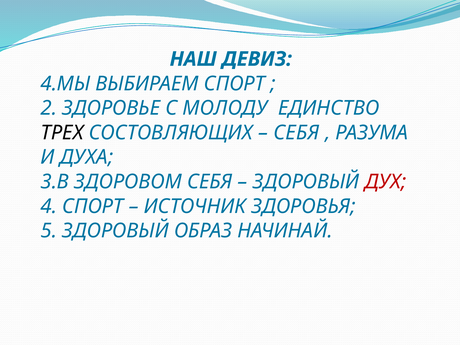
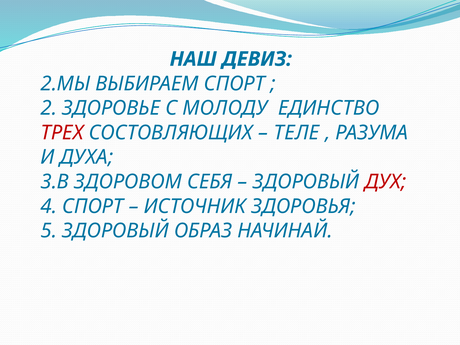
4.МЫ: 4.МЫ -> 2.МЫ (65, 84)
ТРЕХ colour: black -> red (62, 133)
СЕБЯ: СЕБЯ -> ТЕЛЕ (296, 133)
